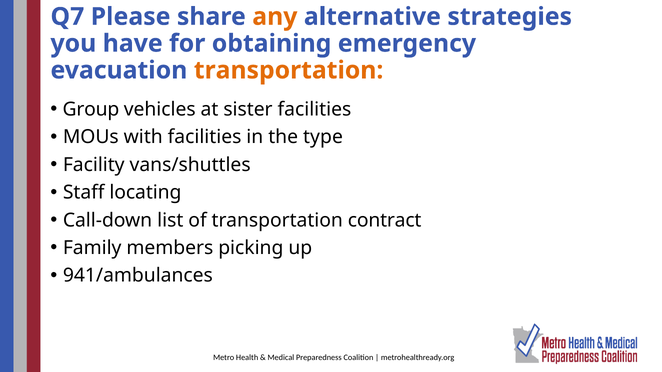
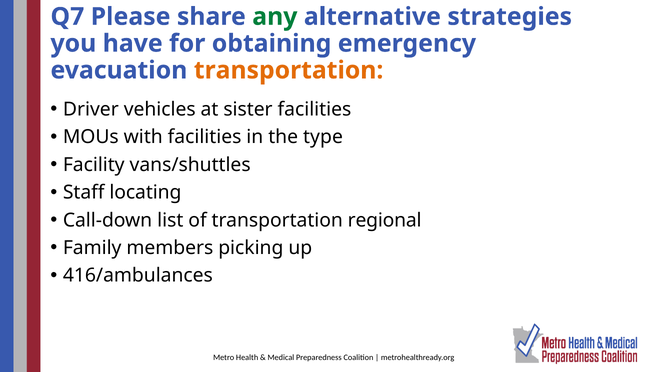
any colour: orange -> green (275, 17)
Group: Group -> Driver (91, 109)
contract: contract -> regional (385, 220)
941/ambulances: 941/ambulances -> 416/ambulances (138, 276)
